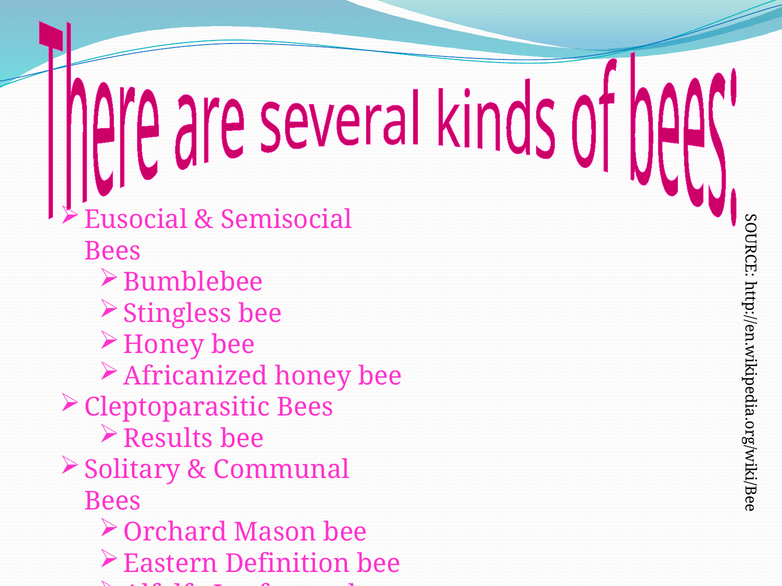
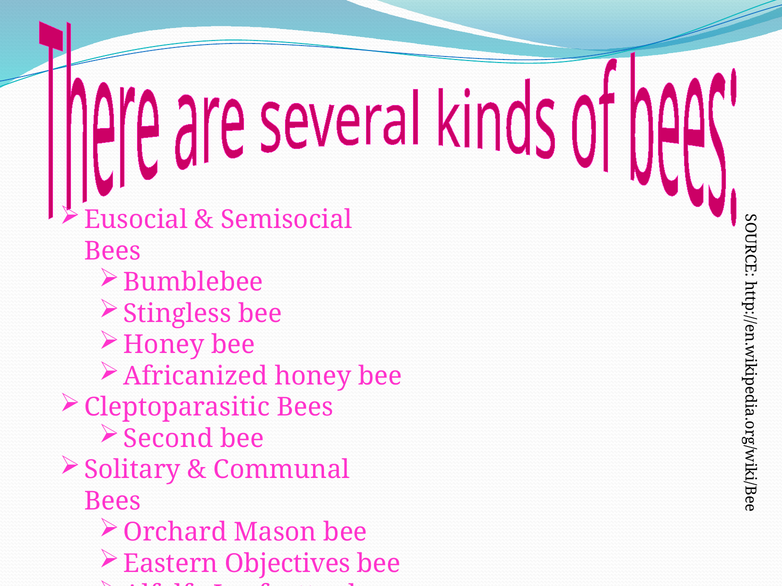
Results: Results -> Second (168, 439)
Definition: Definition -> Objectives (288, 564)
